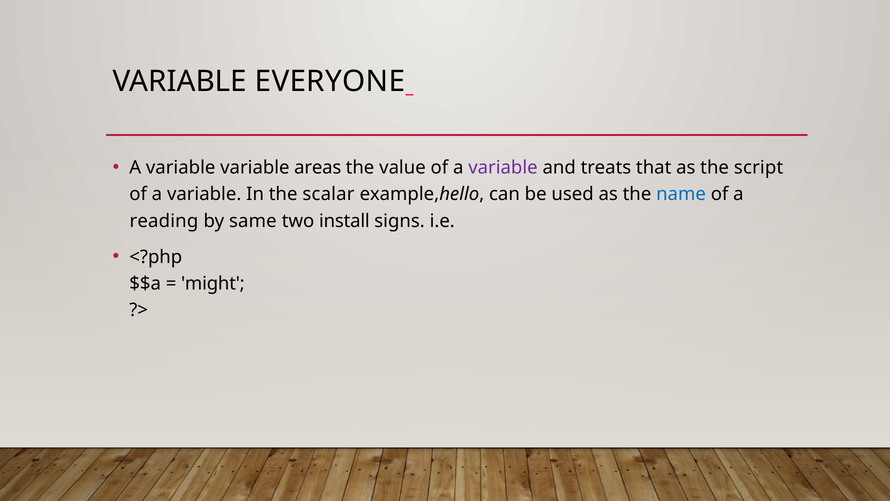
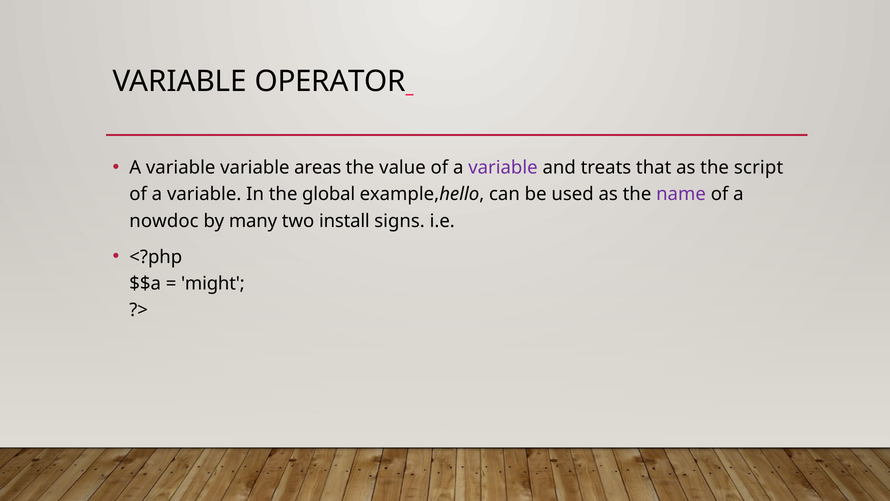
EVERYONE: EVERYONE -> OPERATOR (330, 81)
scalar: scalar -> global (329, 194)
name colour: blue -> purple (681, 194)
reading: reading -> nowdoc (164, 221)
same: same -> many (253, 221)
